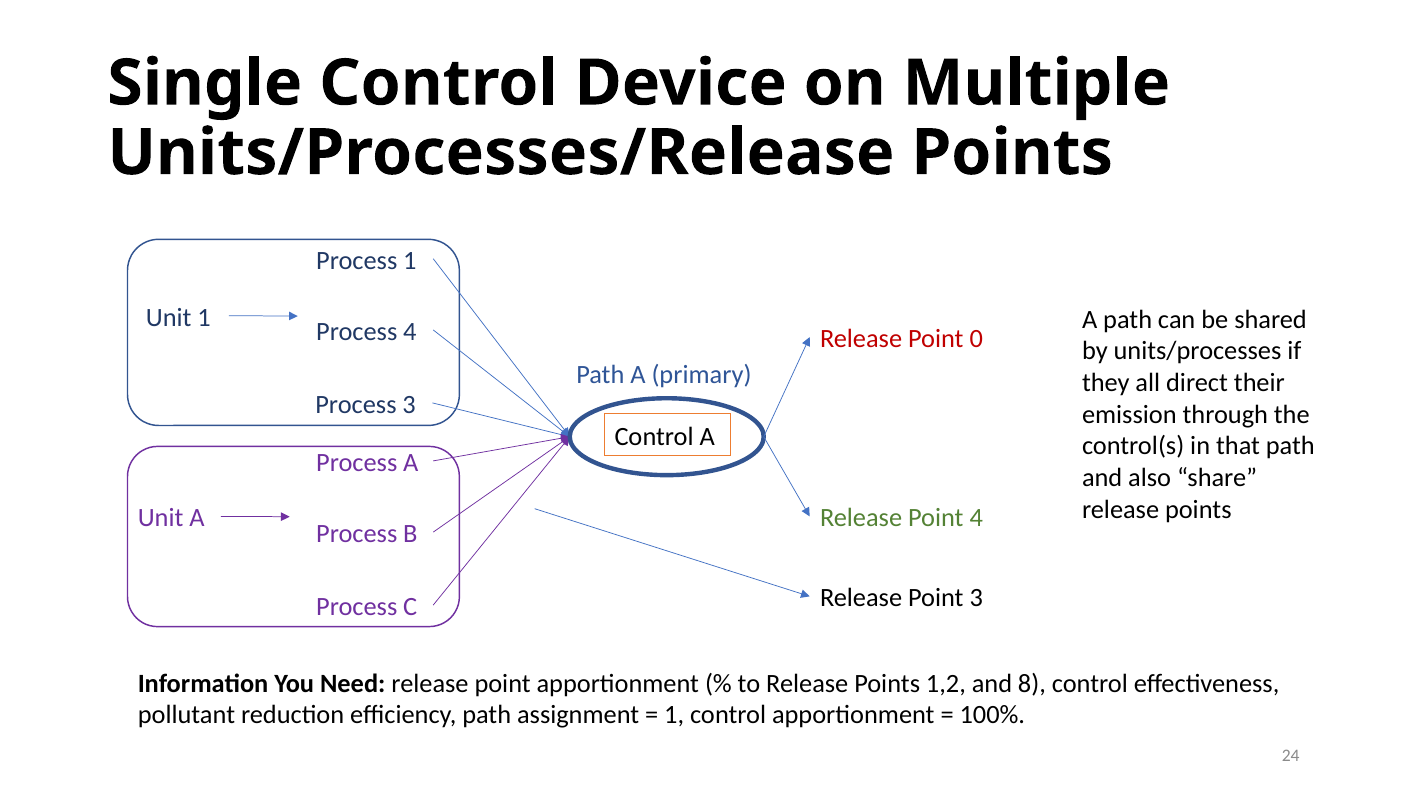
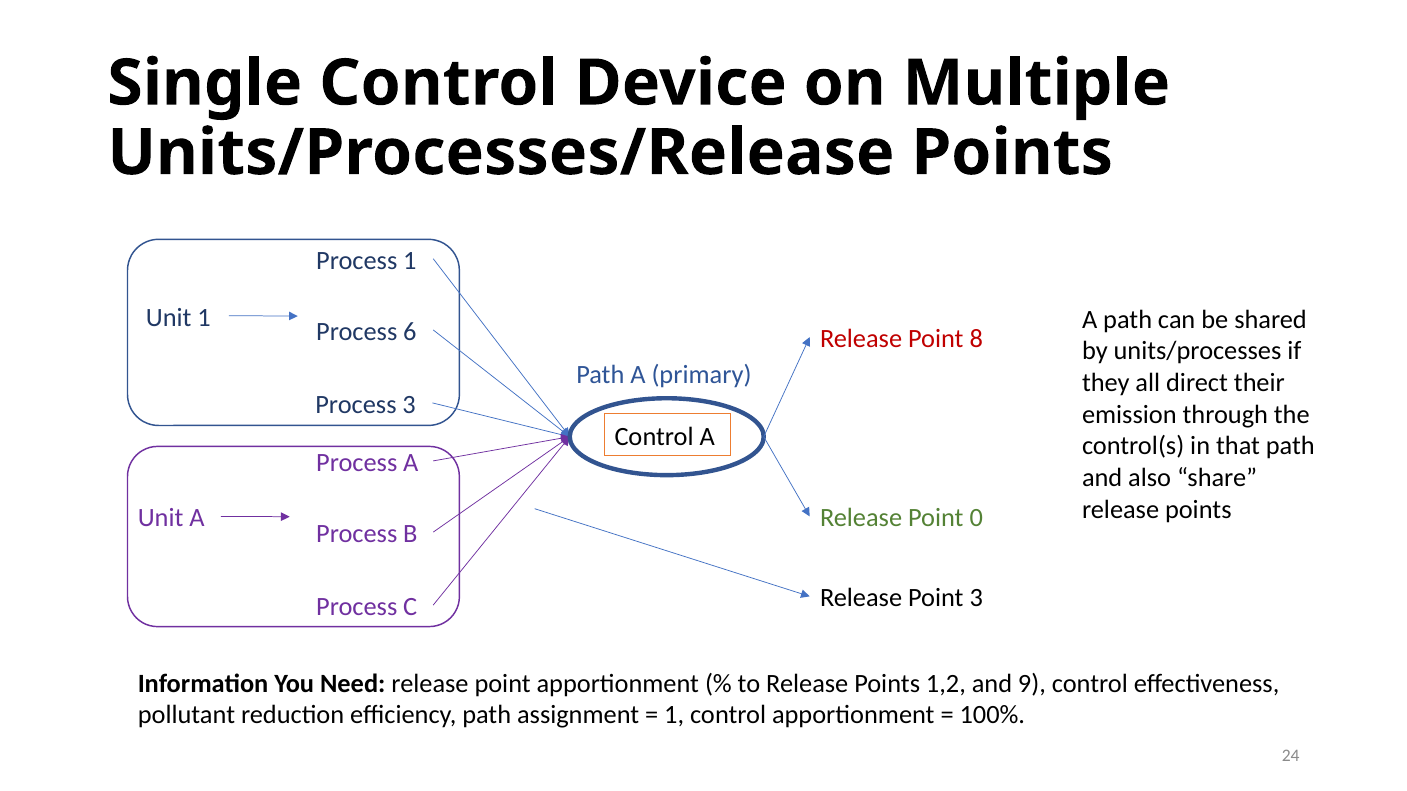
Process 4: 4 -> 6 (410, 332)
0: 0 -> 8 (976, 339)
Point 4: 4 -> 0 (976, 519)
8: 8 -> 9 (1032, 684)
